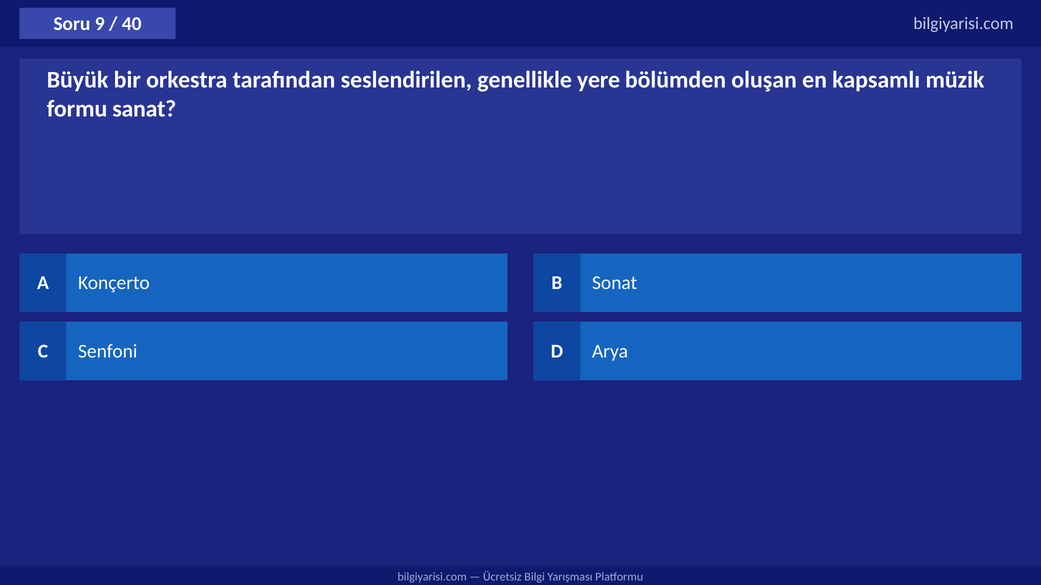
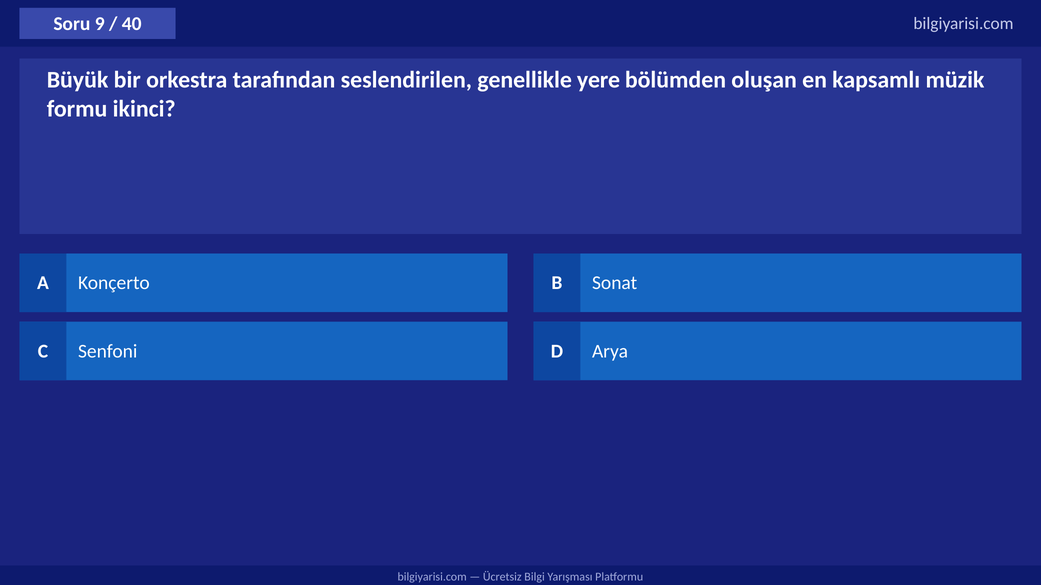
sanat: sanat -> ikinci (144, 109)
